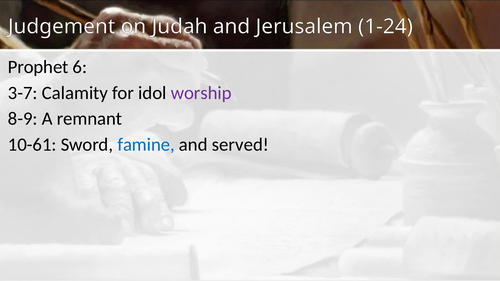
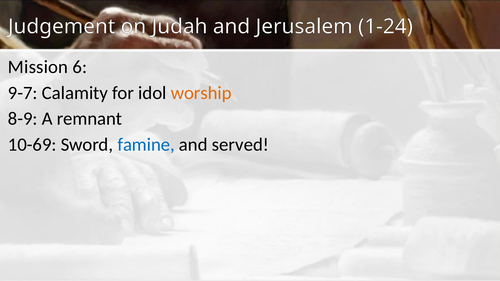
Prophet: Prophet -> Mission (38, 67)
3-7: 3-7 -> 9-7 (23, 93)
worship colour: purple -> orange (201, 93)
10-61: 10-61 -> 10-69 (32, 145)
